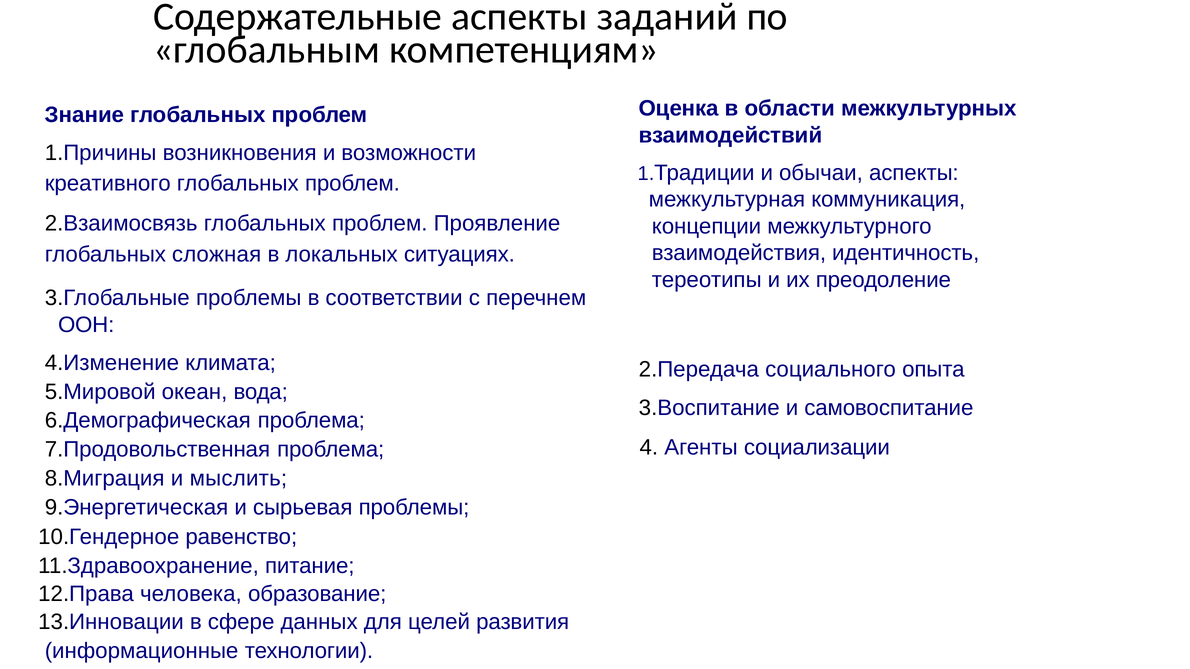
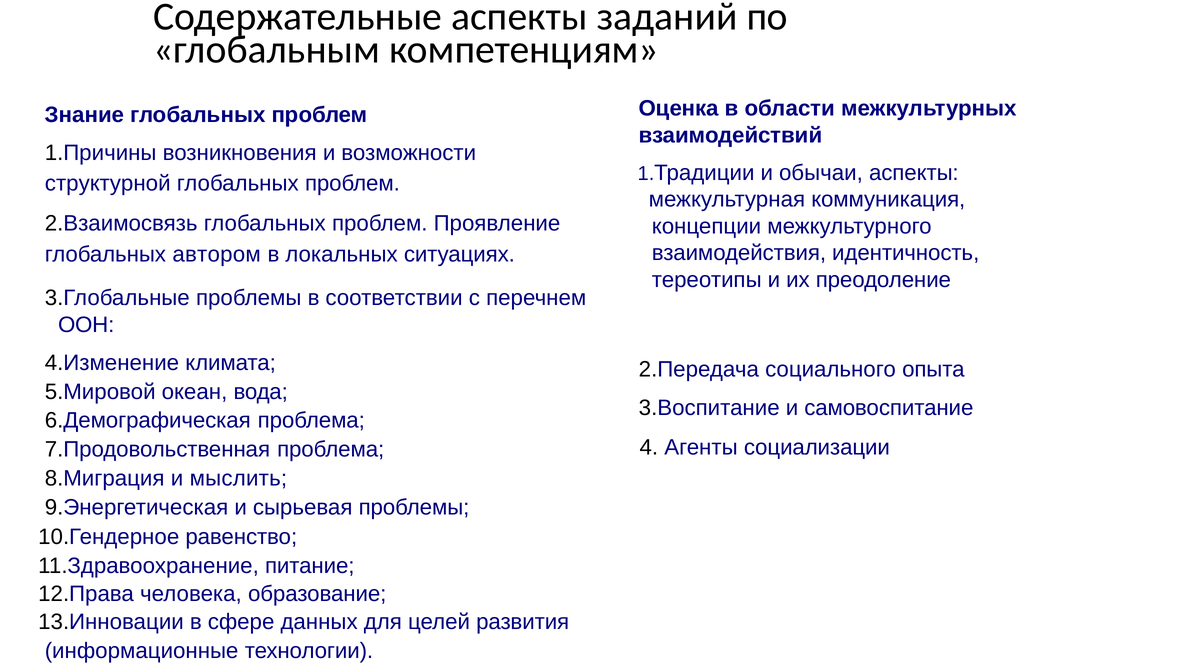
креативного: креативного -> структурной (108, 184)
сложная: сложная -> автором (217, 255)
